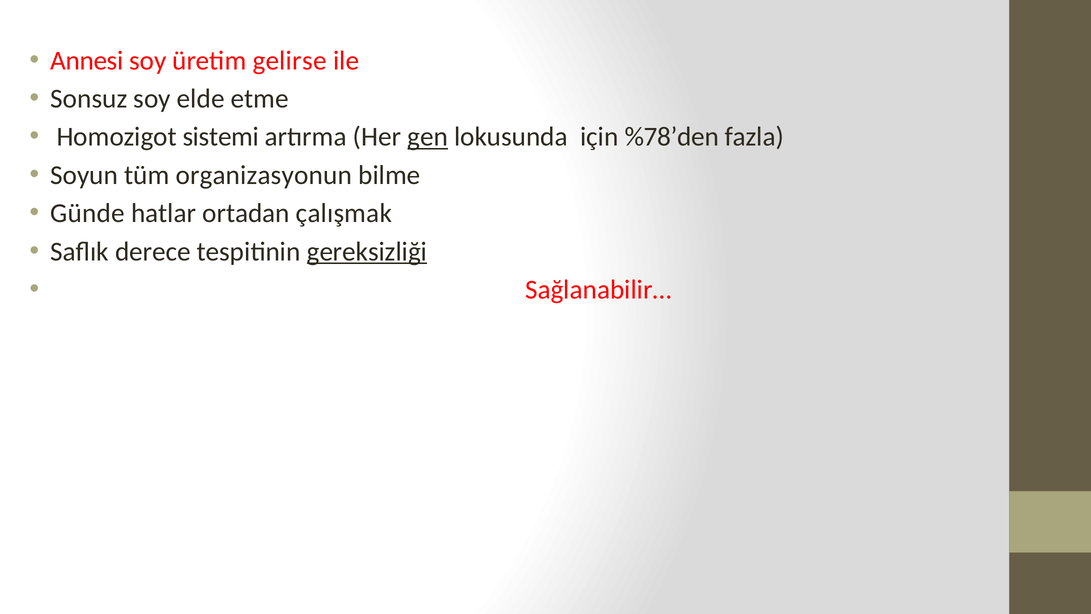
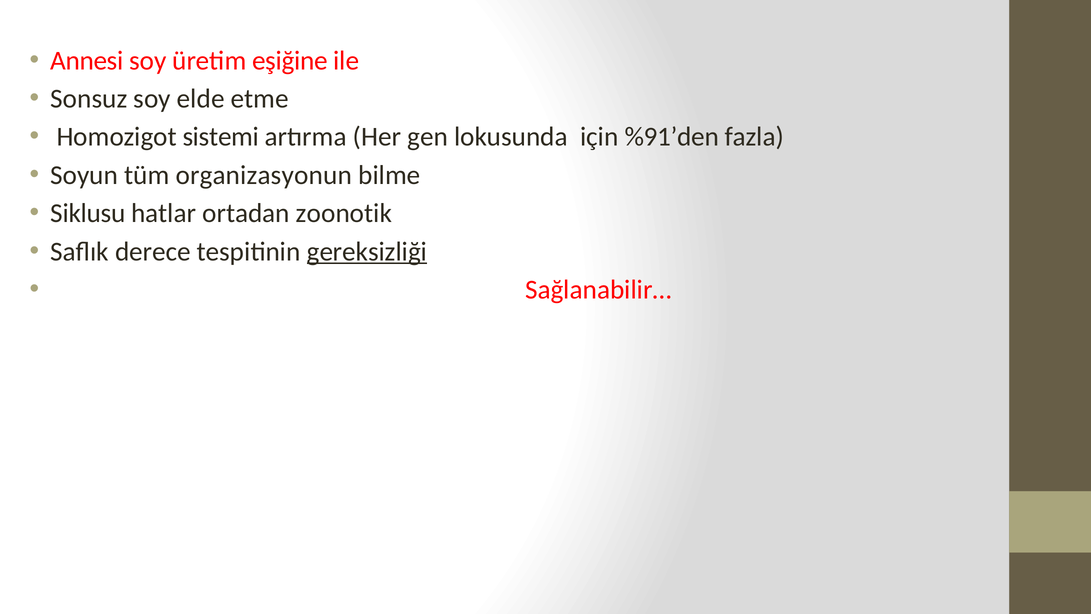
gelirse: gelirse -> eşiğine (290, 61)
gen underline: present -> none (428, 137)
%78’den: %78’den -> %91’den (672, 137)
Günde: Günde -> Siklusu (88, 213)
çalışmak: çalışmak -> zoonotik (344, 213)
